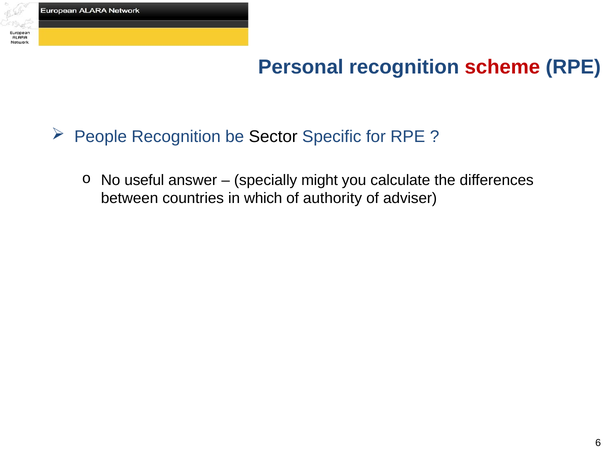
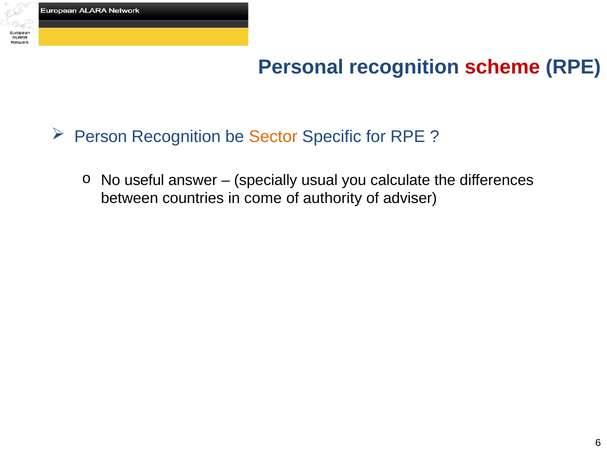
People: People -> Person (101, 137)
Sector colour: black -> orange (273, 137)
might: might -> usual (320, 180)
which: which -> come (263, 198)
